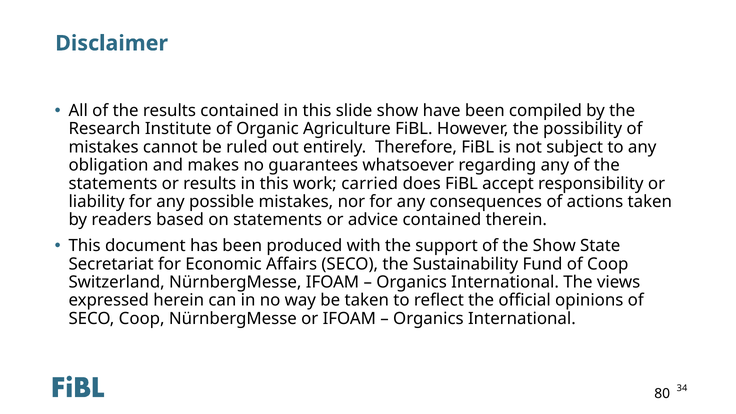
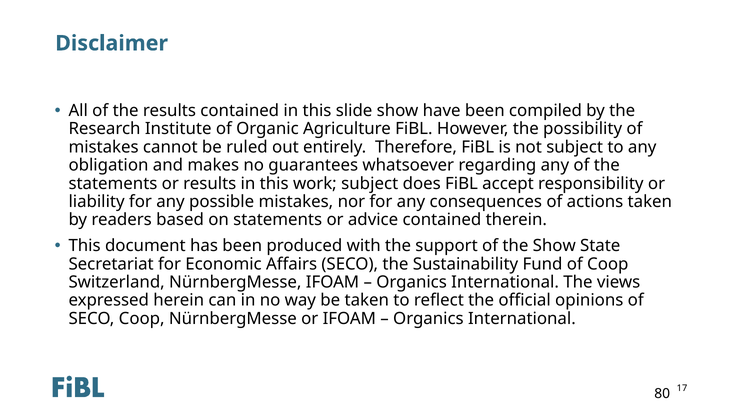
work carried: carried -> subject (370, 183)
34: 34 -> 17 (682, 388)
